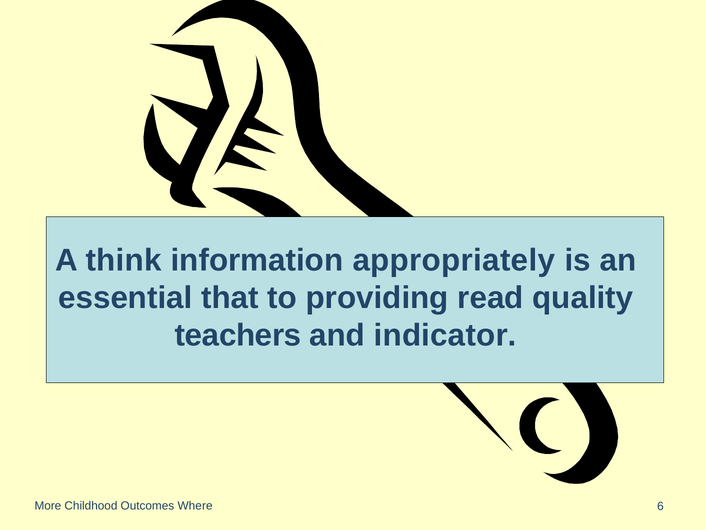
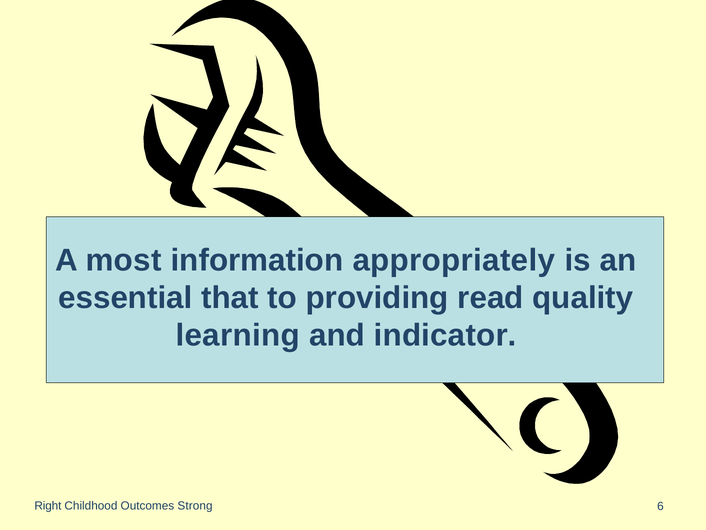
think: think -> most (124, 260)
teachers: teachers -> learning (238, 335)
More: More -> Right (48, 506)
Where: Where -> Strong (195, 506)
